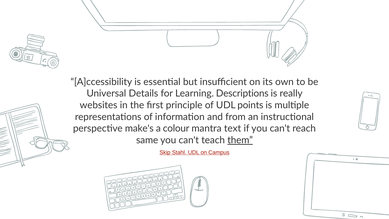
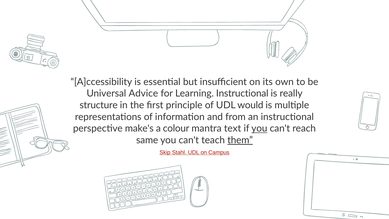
Details: Details -> Advice (143, 93)
Learning Descriptions: Descriptions -> Instructional (242, 93)
websites: websites -> structure (99, 105)
points: points -> would (250, 105)
you underline: none -> present (259, 128)
